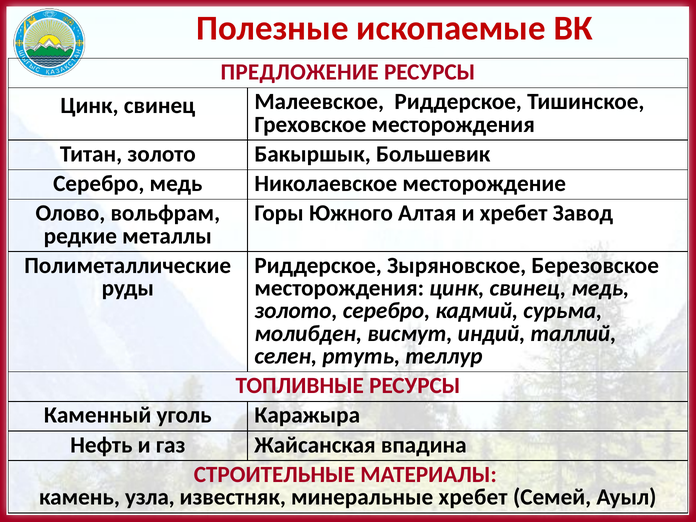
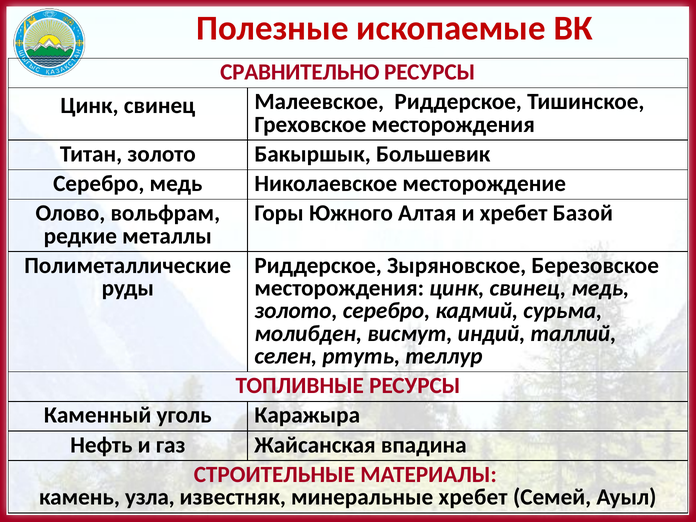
ПРЕДЛОЖЕНИЕ: ПРЕДЛОЖЕНИЕ -> СРАВНИТЕЛЬНО (300, 72)
Завод: Завод -> Базой (583, 213)
